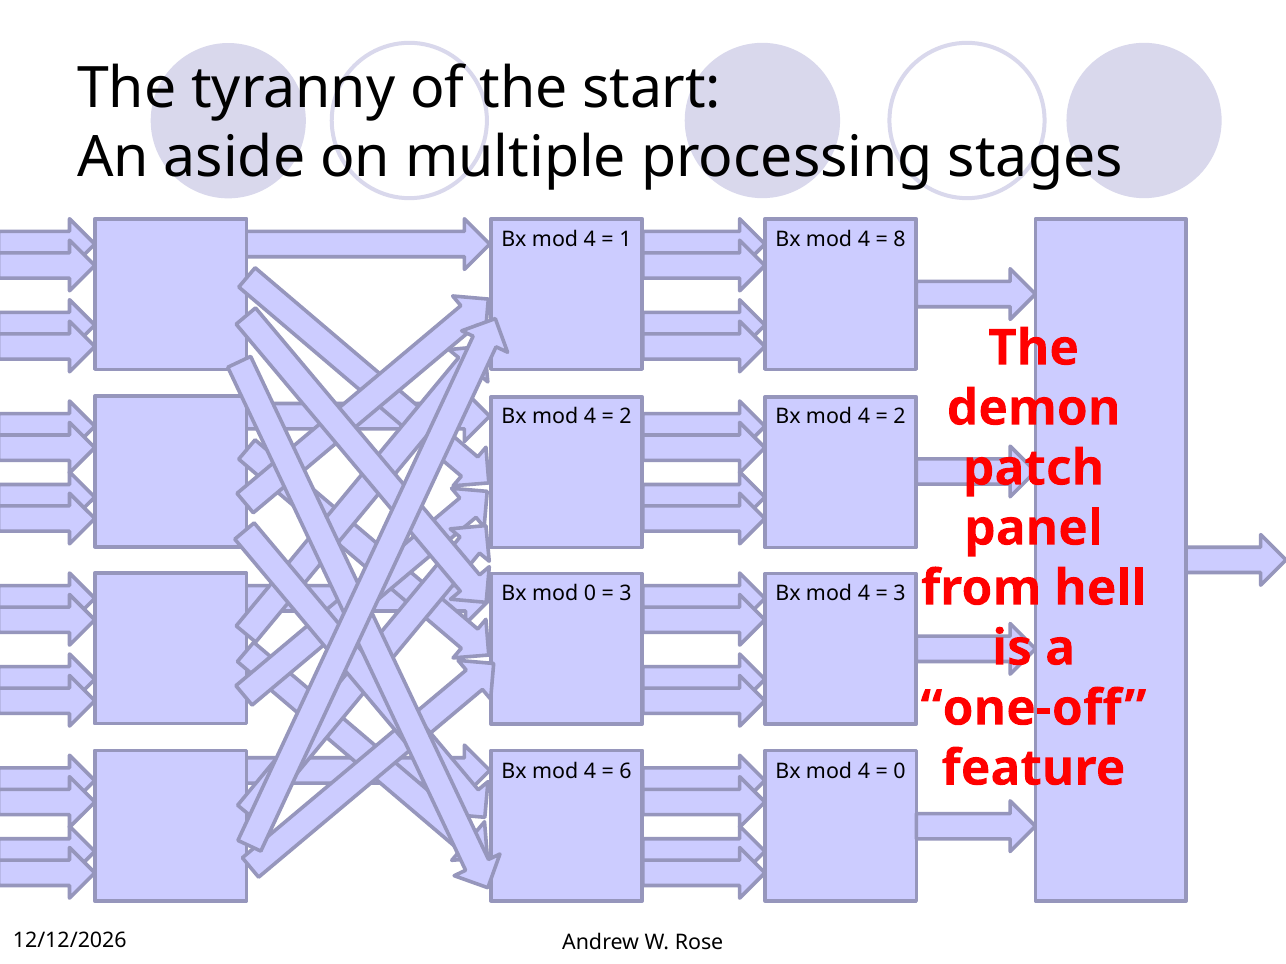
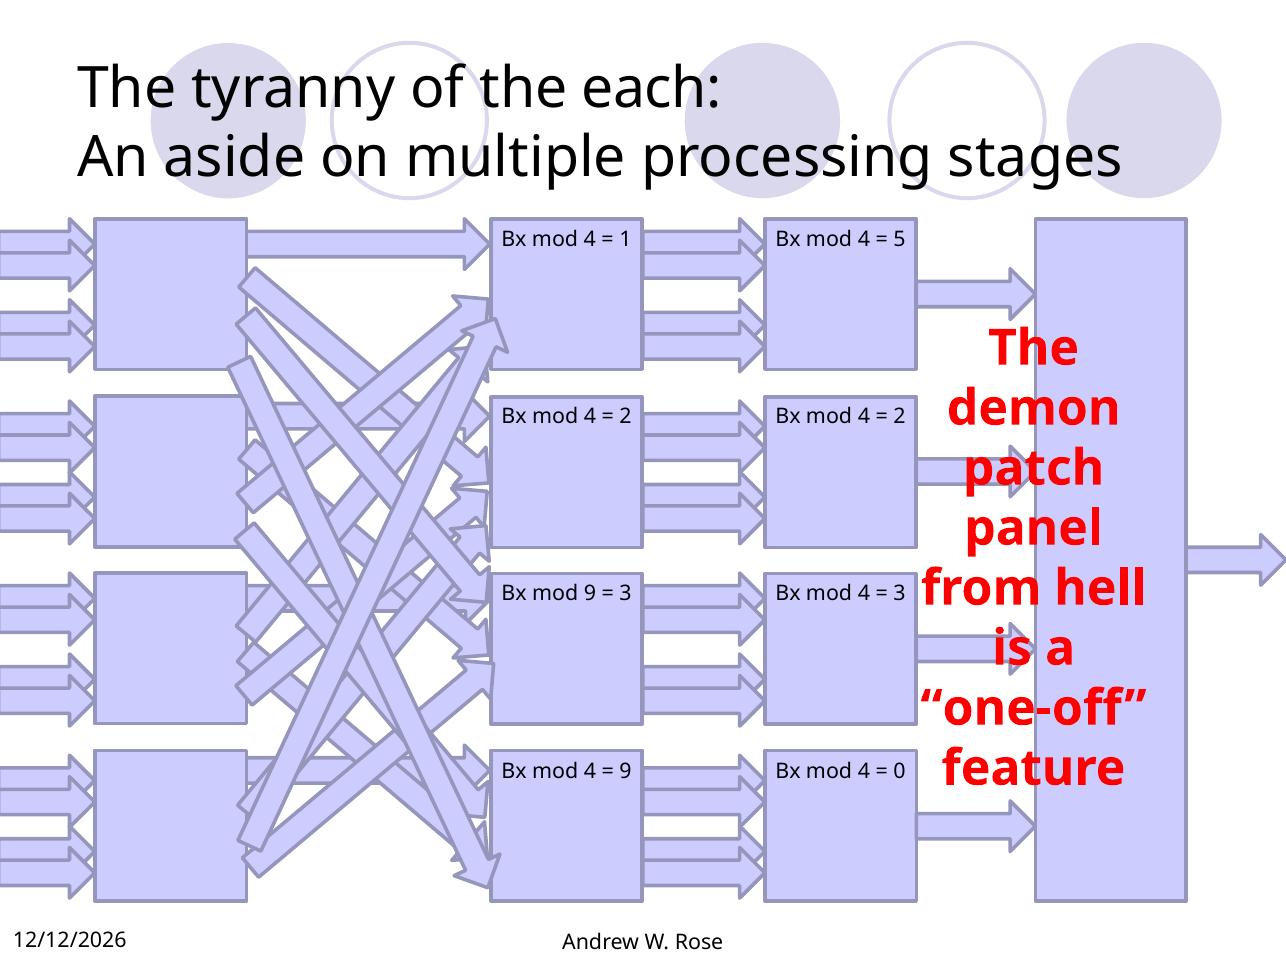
start: start -> each (652, 89)
8: 8 -> 5 (899, 240)
mod 0: 0 -> 9 (590, 594)
6: 6 -> 9 (626, 772)
